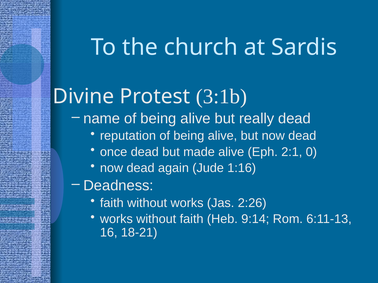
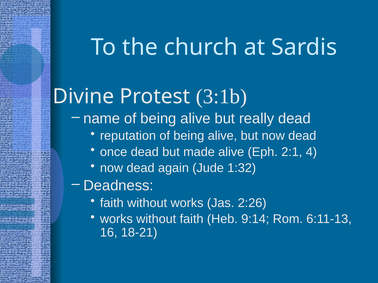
0: 0 -> 4 (311, 152)
1:16: 1:16 -> 1:32 (242, 168)
